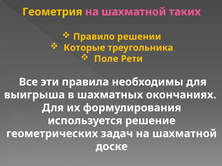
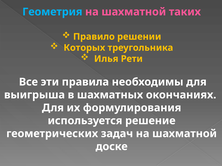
Геометрия colour: yellow -> light blue (52, 12)
Которые: Которые -> Которых (84, 48)
Поле: Поле -> Илья (106, 59)
